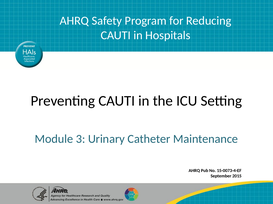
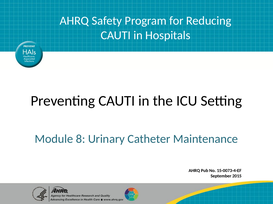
3: 3 -> 8 (81, 139)
